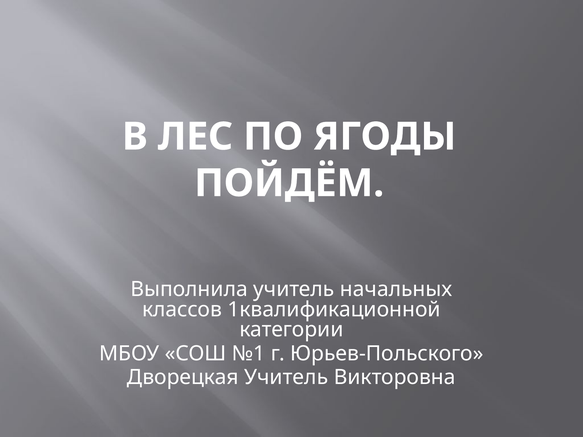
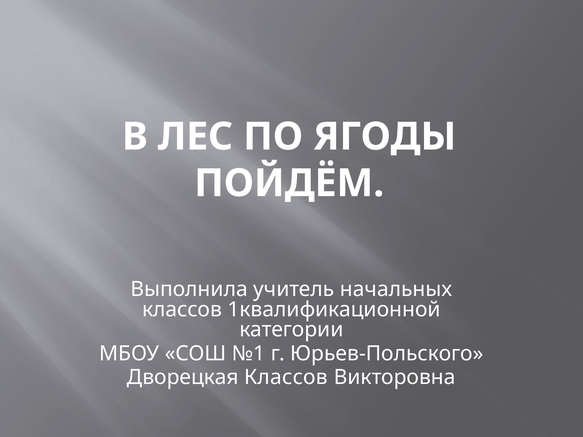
Дворецкая Учитель: Учитель -> Классов (286, 377)
